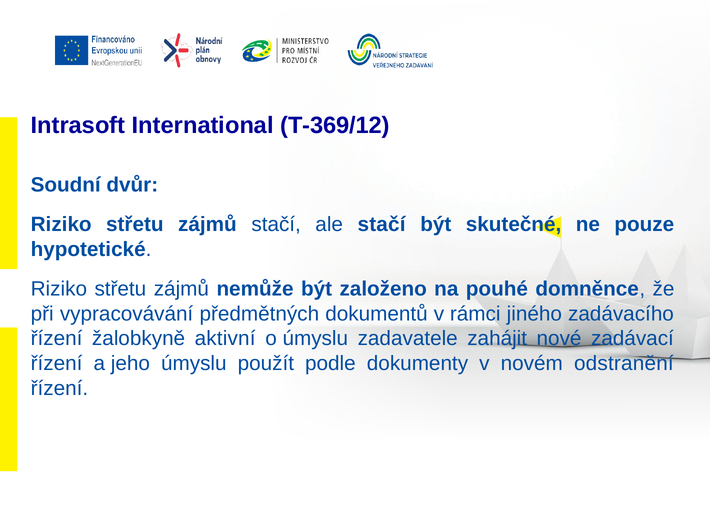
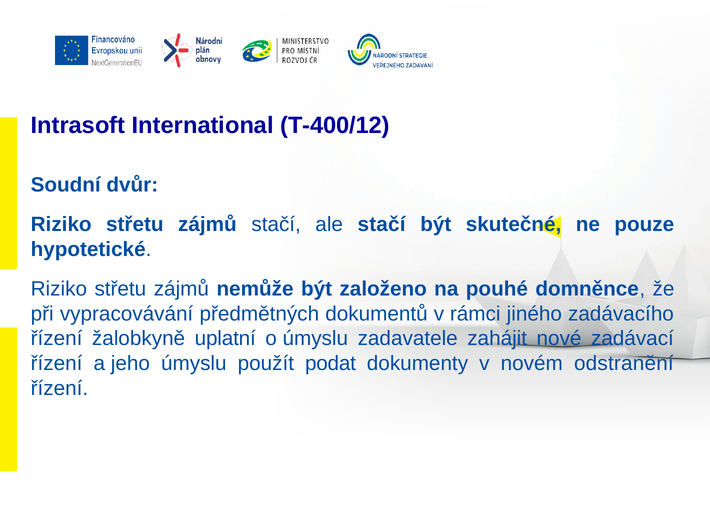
T-369/12: T-369/12 -> T-400/12 (335, 126)
aktivní: aktivní -> uplatní (225, 339)
podle: podle -> podat (330, 364)
